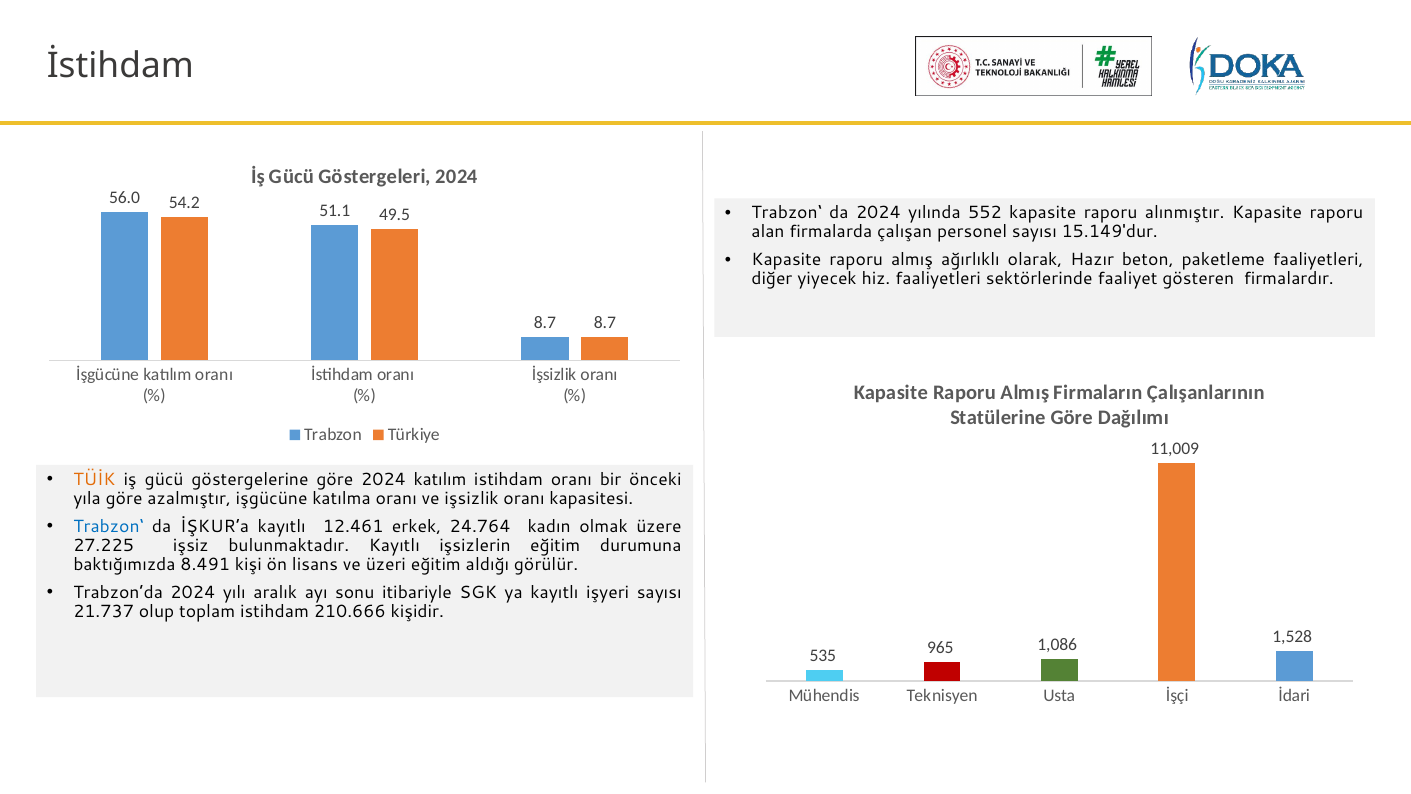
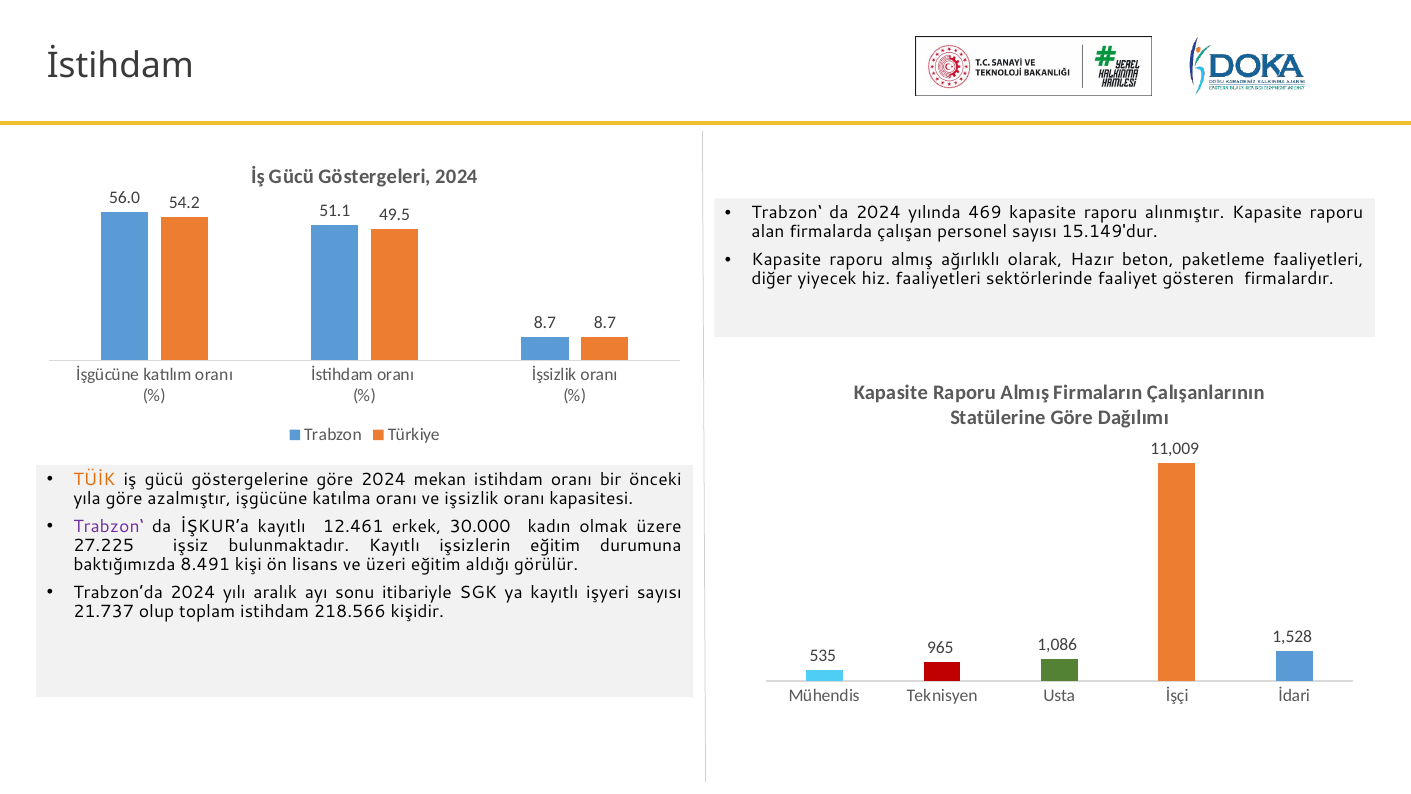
552: 552 -> 469 (985, 213)
2024 katılım: katılım -> mekan (440, 479)
Trabzon‘ colour: blue -> purple (108, 526)
24.764: 24.764 -> 30.000 (480, 526)
210.666: 210.666 -> 218.566 (350, 611)
